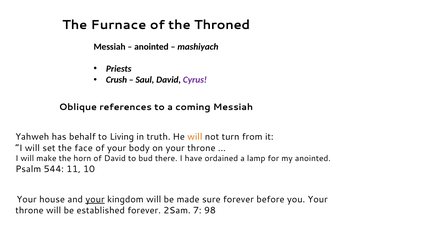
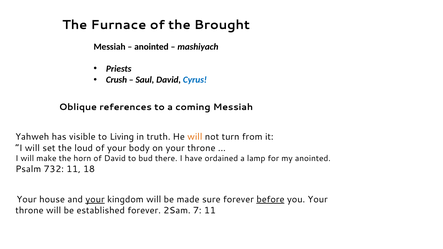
Throned: Throned -> Brought (222, 25)
Cyrus colour: purple -> blue (195, 80)
behalf: behalf -> visible (82, 137)
face: face -> loud (84, 148)
544: 544 -> 732 (54, 169)
10: 10 -> 18 (89, 169)
before underline: none -> present (270, 199)
7 98: 98 -> 11 (210, 211)
